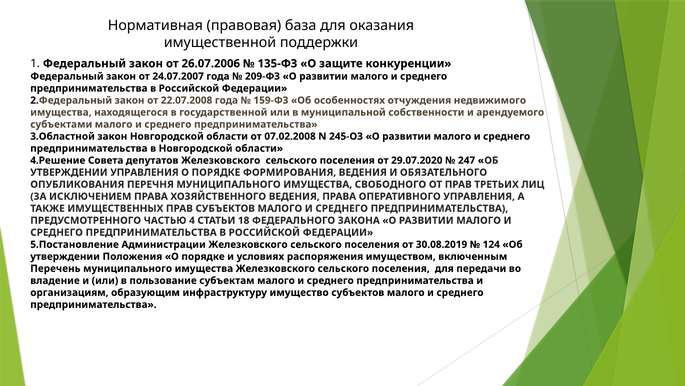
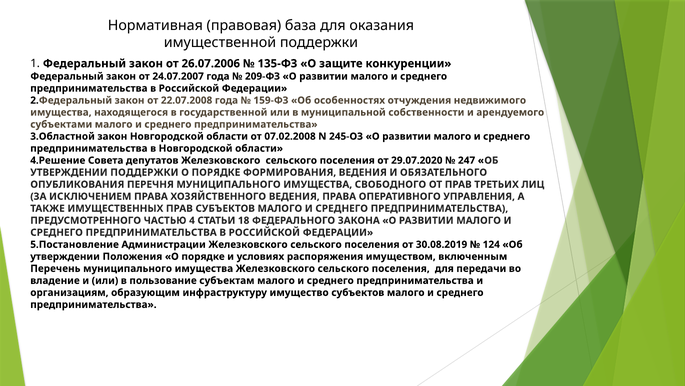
УТВЕРЖДЕНИИ УПРАВЛЕНИЯ: УПРАВЛЕНИЯ -> ПОДДЕРЖКИ (144, 172)
